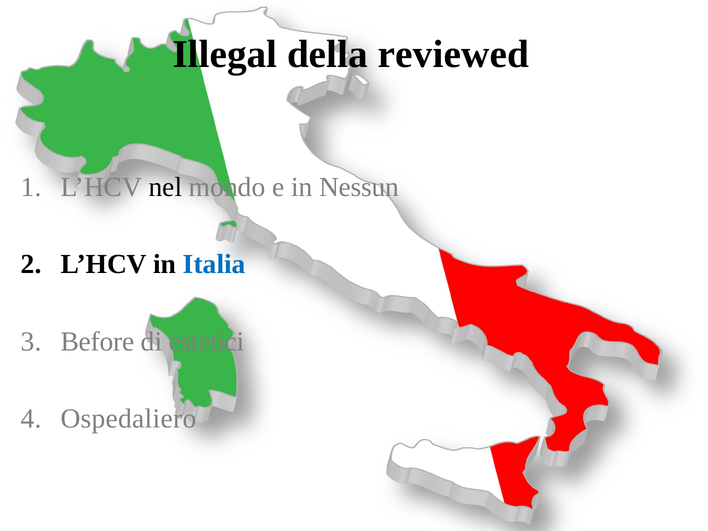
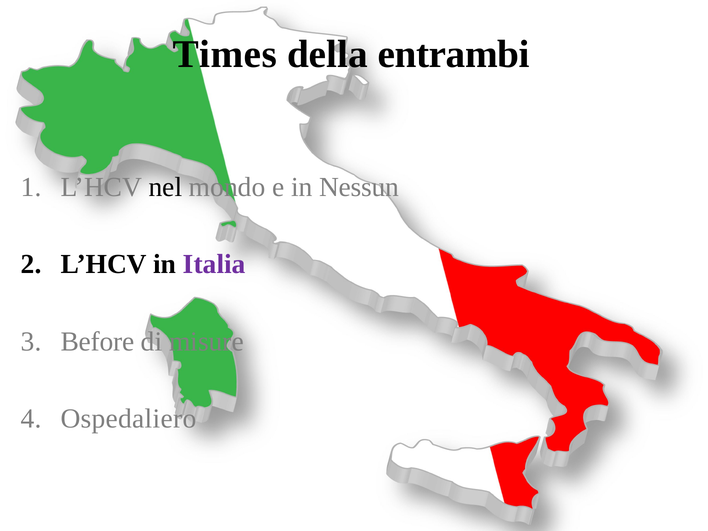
Illegal: Illegal -> Times (225, 54)
reviewed: reviewed -> entrambi (454, 54)
Italia colour: blue -> purple (214, 264)
estetici: estetici -> misure (206, 341)
